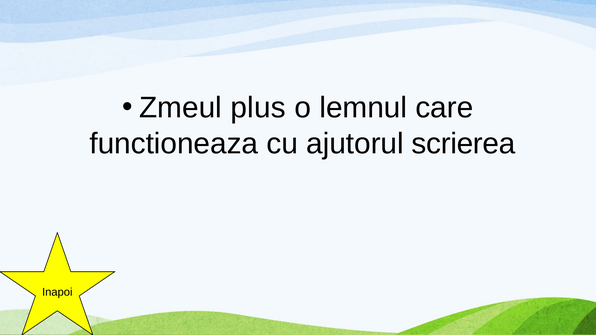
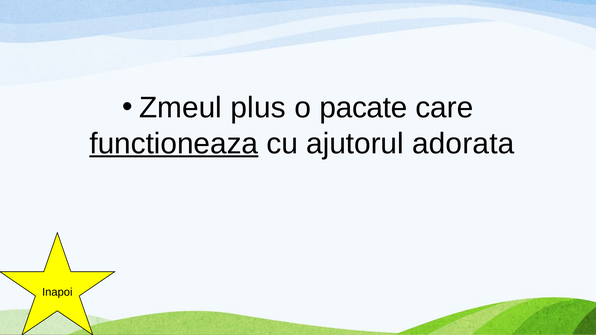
lemnul: lemnul -> pacate (363, 108)
functioneaza underline: none -> present (174, 144)
scrierea: scrierea -> adorata (463, 144)
